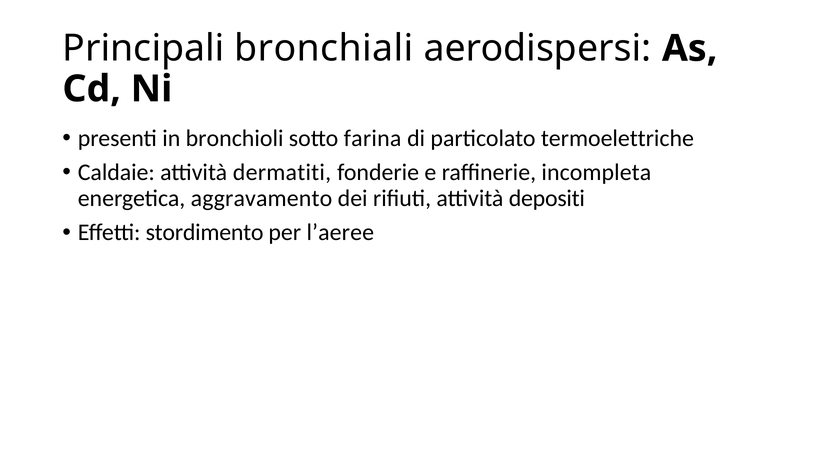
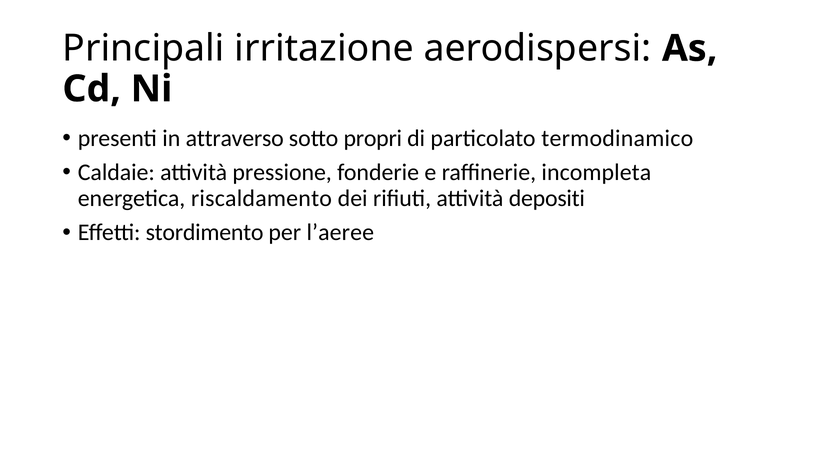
bronchiali: bronchiali -> irritazione (324, 49)
bronchioli: bronchioli -> attraverso (235, 138)
farina: farina -> propri (373, 138)
termoelettriche: termoelettriche -> termodinamico (617, 138)
dermatiti: dermatiti -> pressione (282, 173)
aggravamento: aggravamento -> riscaldamento (261, 199)
